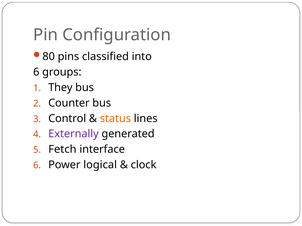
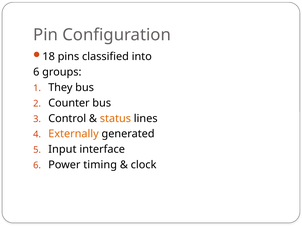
80: 80 -> 18 (49, 57)
Externally colour: purple -> orange (74, 134)
Fetch: Fetch -> Input (62, 150)
logical: logical -> timing (100, 165)
